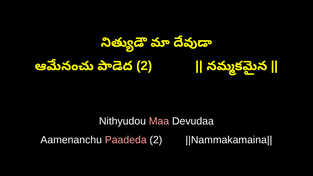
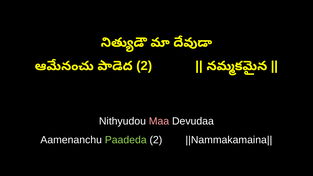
Paadeda colour: pink -> light green (126, 140)
